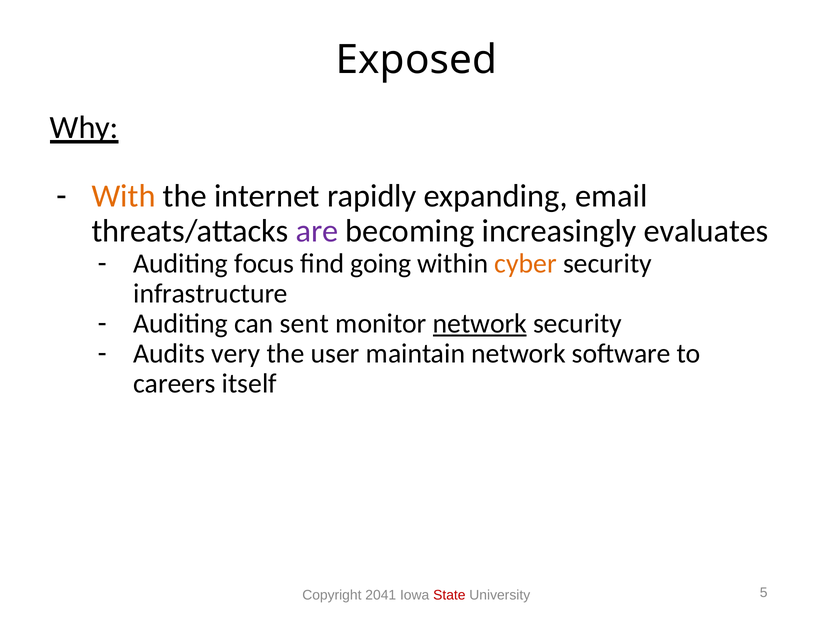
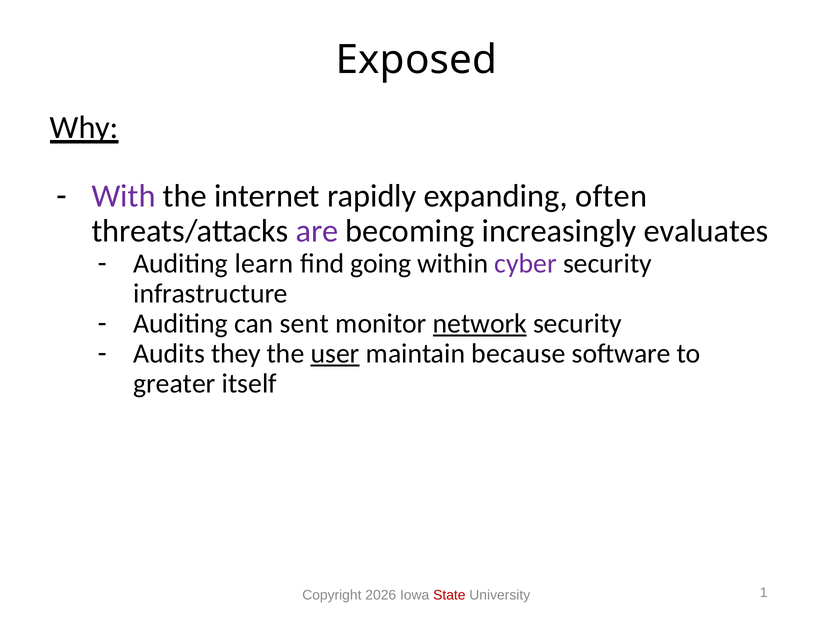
With colour: orange -> purple (124, 196)
email: email -> often (611, 196)
focus: focus -> learn (264, 264)
cyber colour: orange -> purple (526, 264)
very: very -> they (236, 353)
user underline: none -> present (335, 353)
maintain network: network -> because (518, 353)
careers: careers -> greater (174, 383)
2041: 2041 -> 2026 (381, 595)
5: 5 -> 1 (764, 593)
